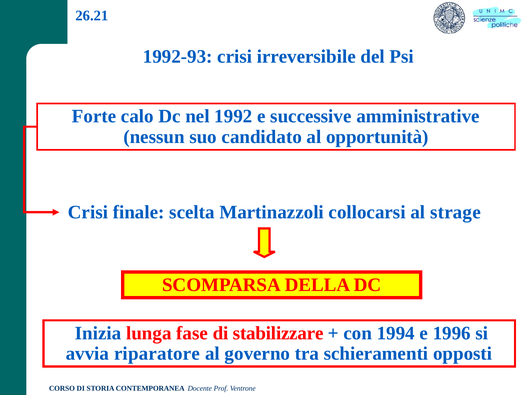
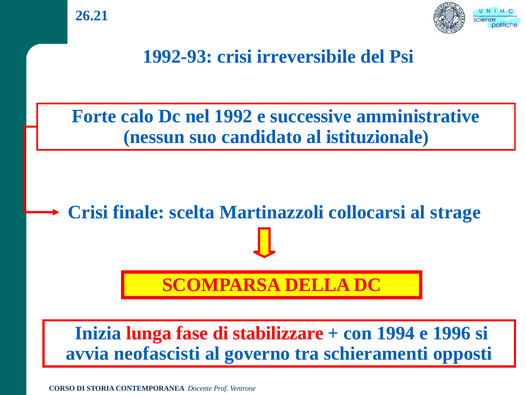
opportunità: opportunità -> istituzionale (377, 137)
riparatore: riparatore -> neofascisti (157, 353)
